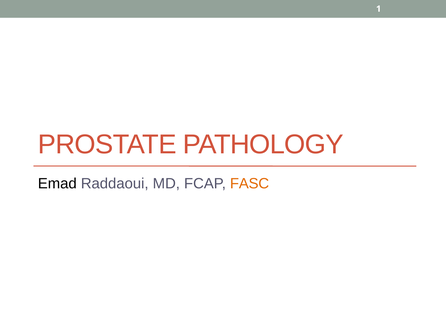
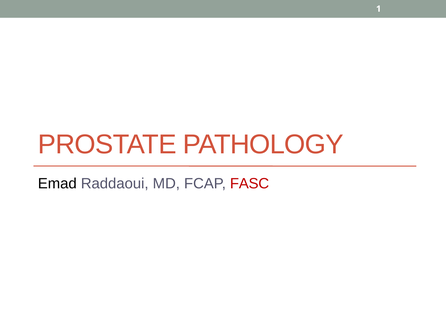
FASC colour: orange -> red (250, 183)
